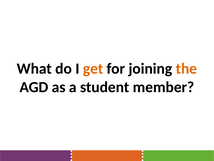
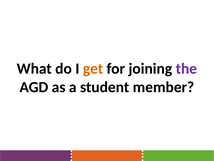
the colour: orange -> purple (186, 68)
